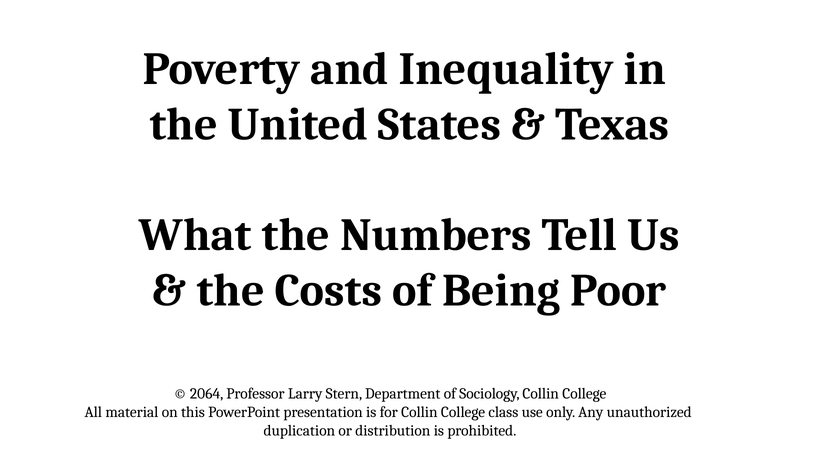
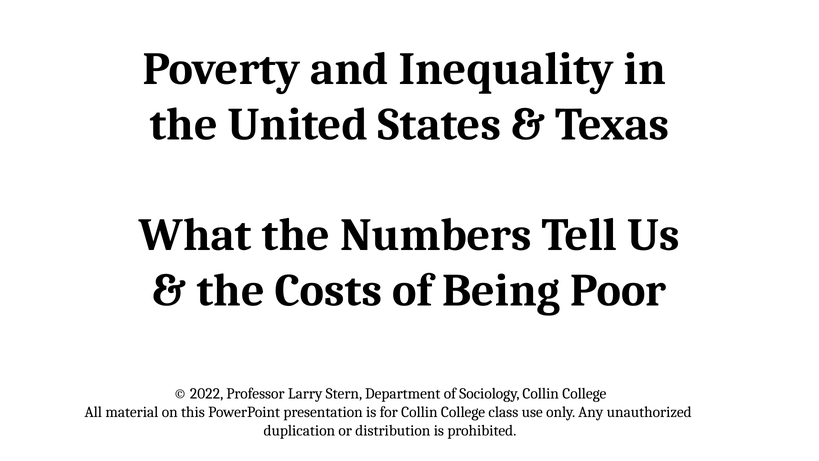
2064: 2064 -> 2022 (207, 393)
